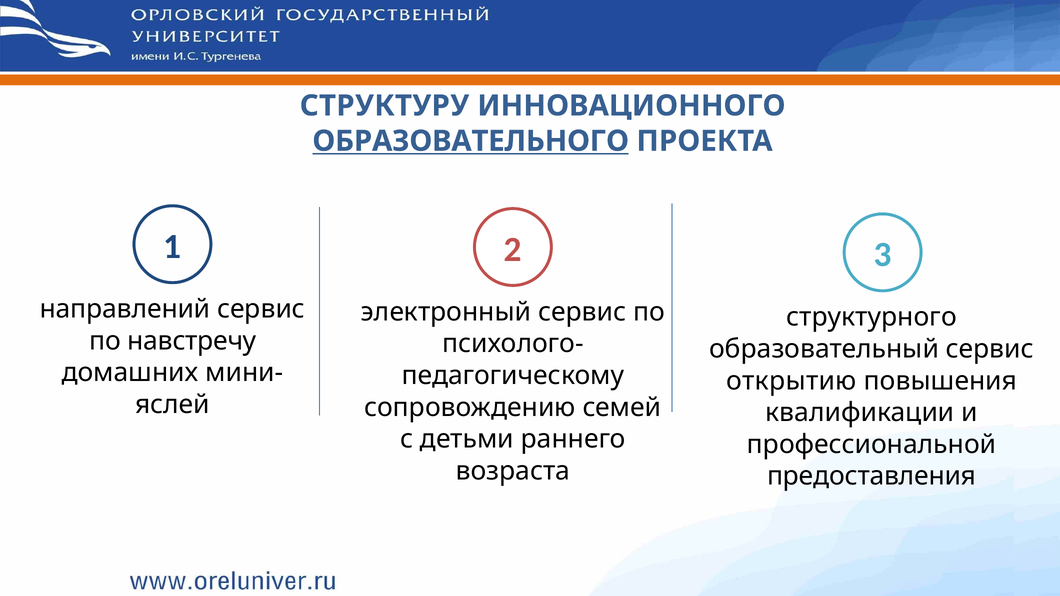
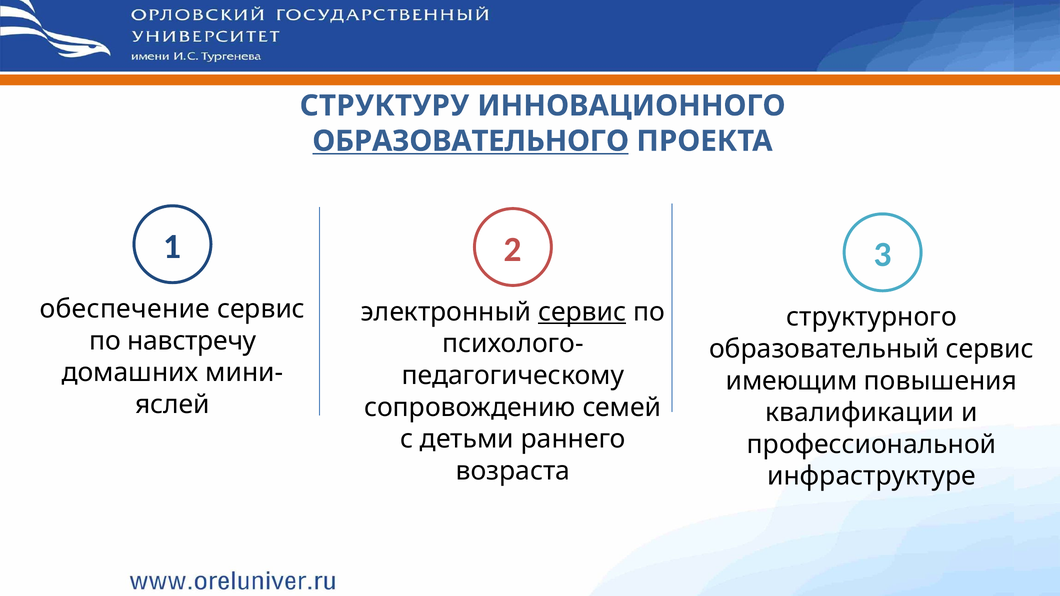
направлений: направлений -> обеспечение (125, 309)
сервис underline: none -> present (582, 312)
открытию: открытию -> имеющим (792, 381)
предоставления: предоставления -> инфраструктуре (872, 476)
